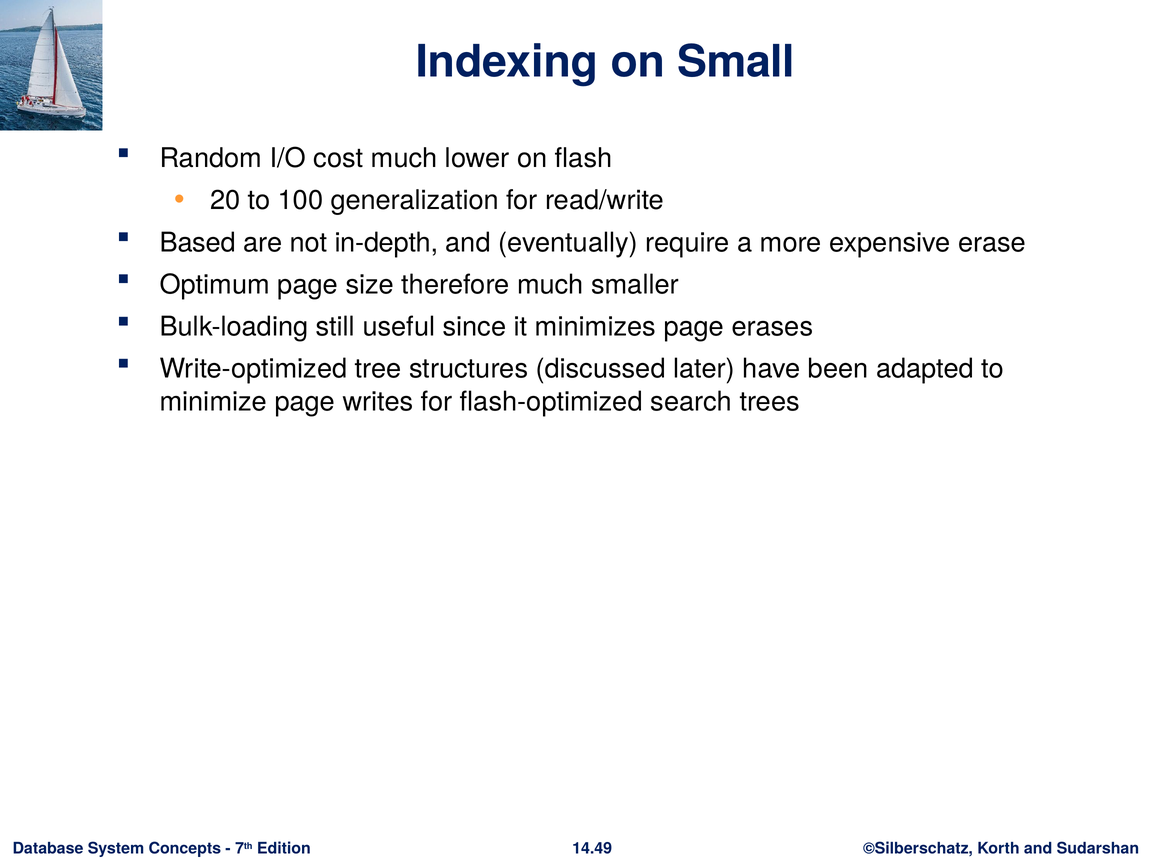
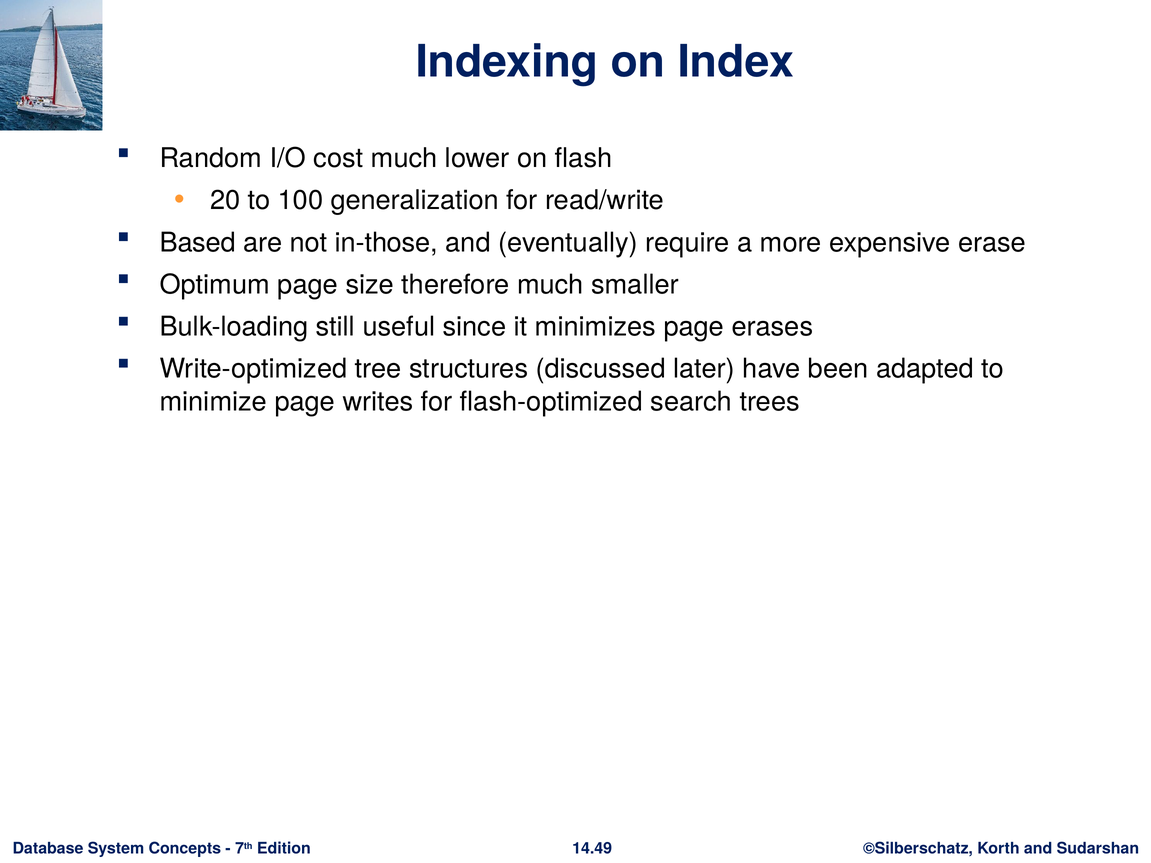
Small: Small -> Index (736, 62)
in-depth: in-depth -> in-those (386, 243)
